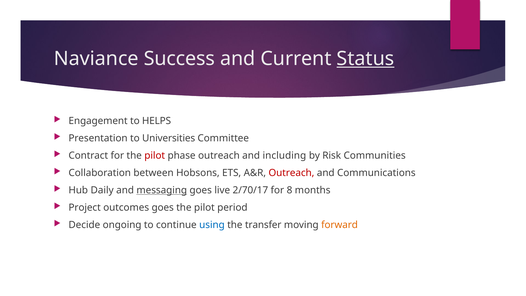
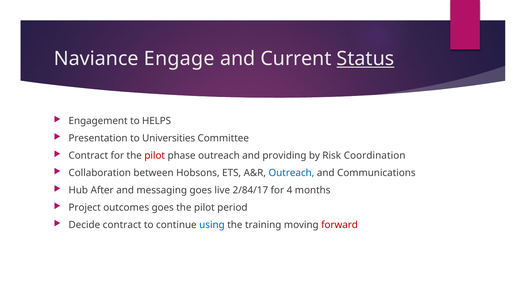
Success: Success -> Engage (179, 59)
including: including -> providing (284, 156)
Communities: Communities -> Coordination (375, 156)
Outreach colour: red -> blue (291, 173)
Daily: Daily -> After (102, 190)
messaging underline: present -> none (162, 190)
2/70/17: 2/70/17 -> 2/84/17 (250, 190)
8: 8 -> 4 (289, 190)
Decide ongoing: ongoing -> contract (122, 225)
transfer: transfer -> training (263, 225)
forward colour: orange -> red (340, 225)
